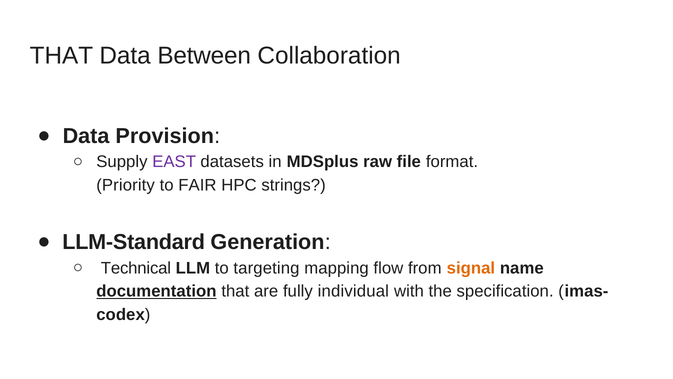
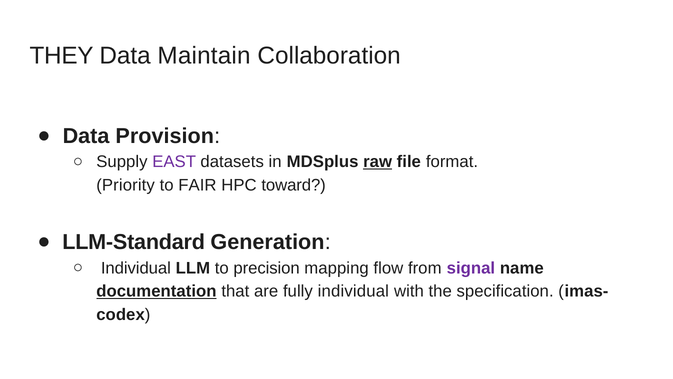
THAT: THAT -> THEY (62, 56)
Between: Between -> Maintain (204, 56)
raw underline: none -> present (378, 162)
strings: strings -> toward (294, 185)
Technical: Technical -> Individual (136, 268)
targeting: targeting -> precision (267, 268)
signal colour: orange -> purple (471, 268)
